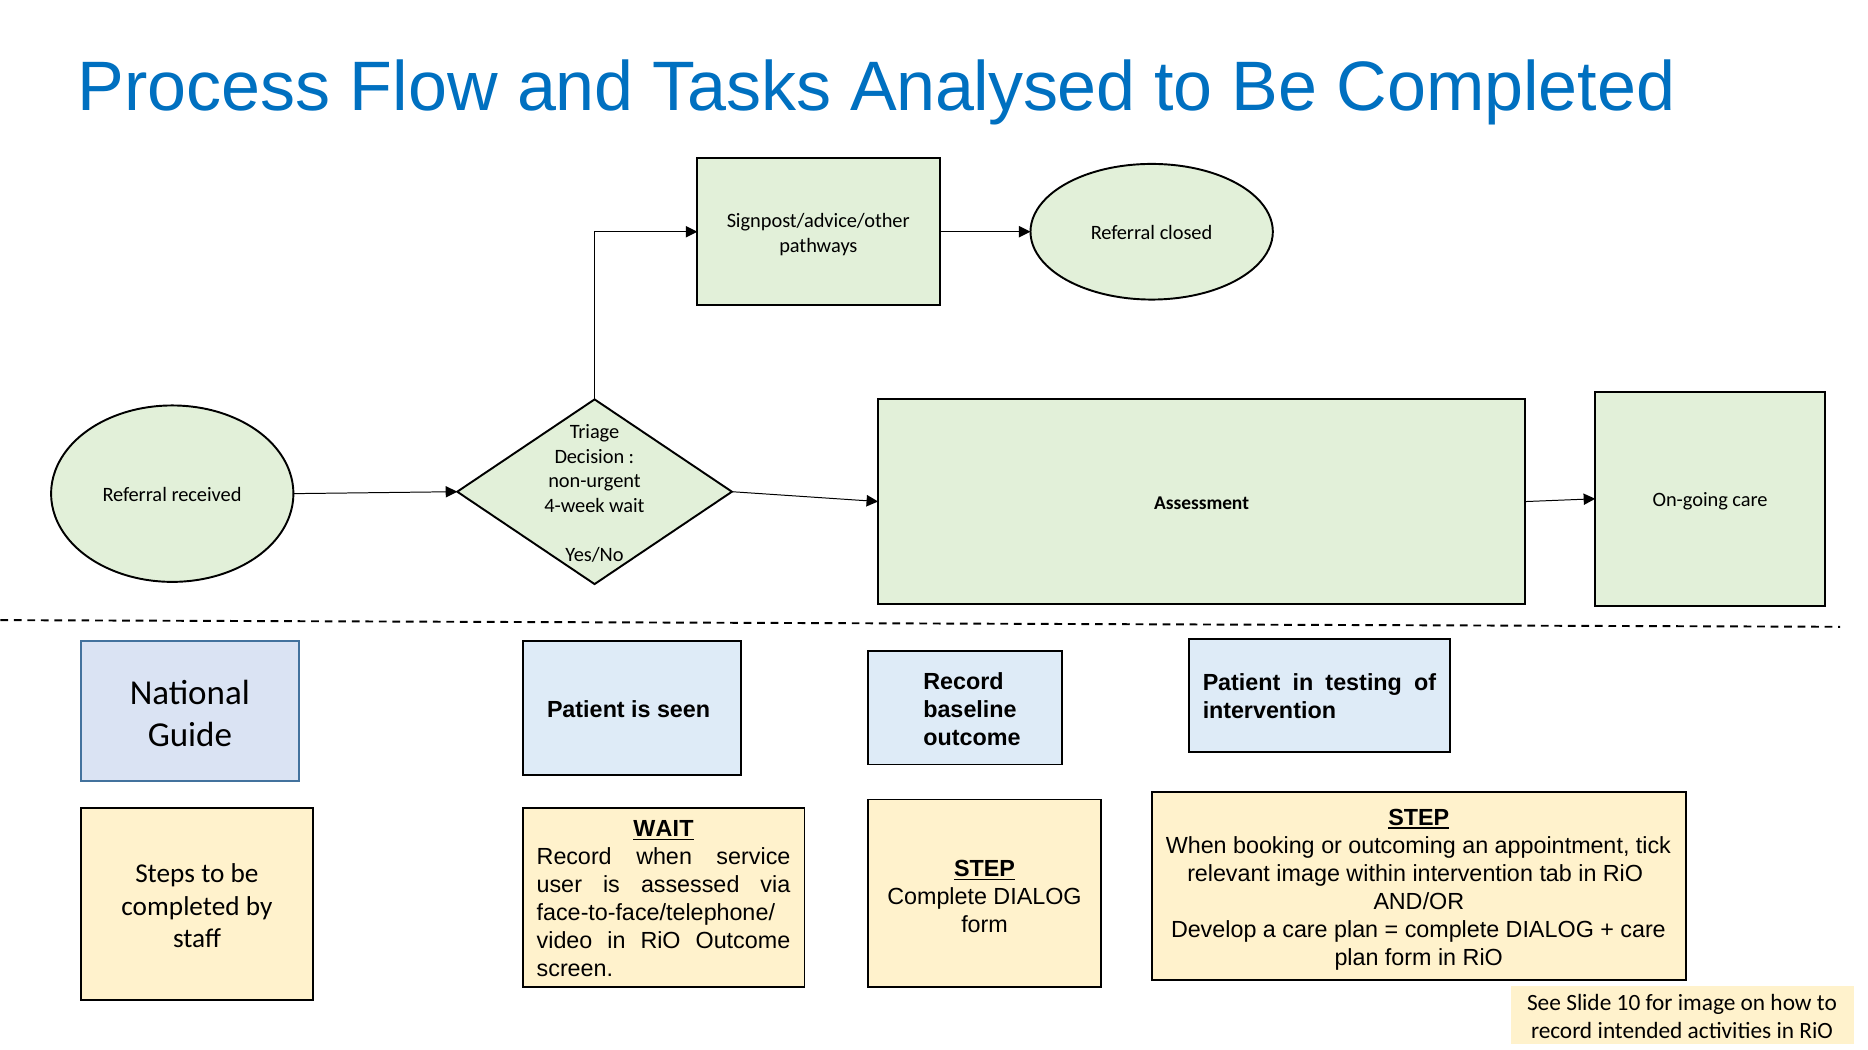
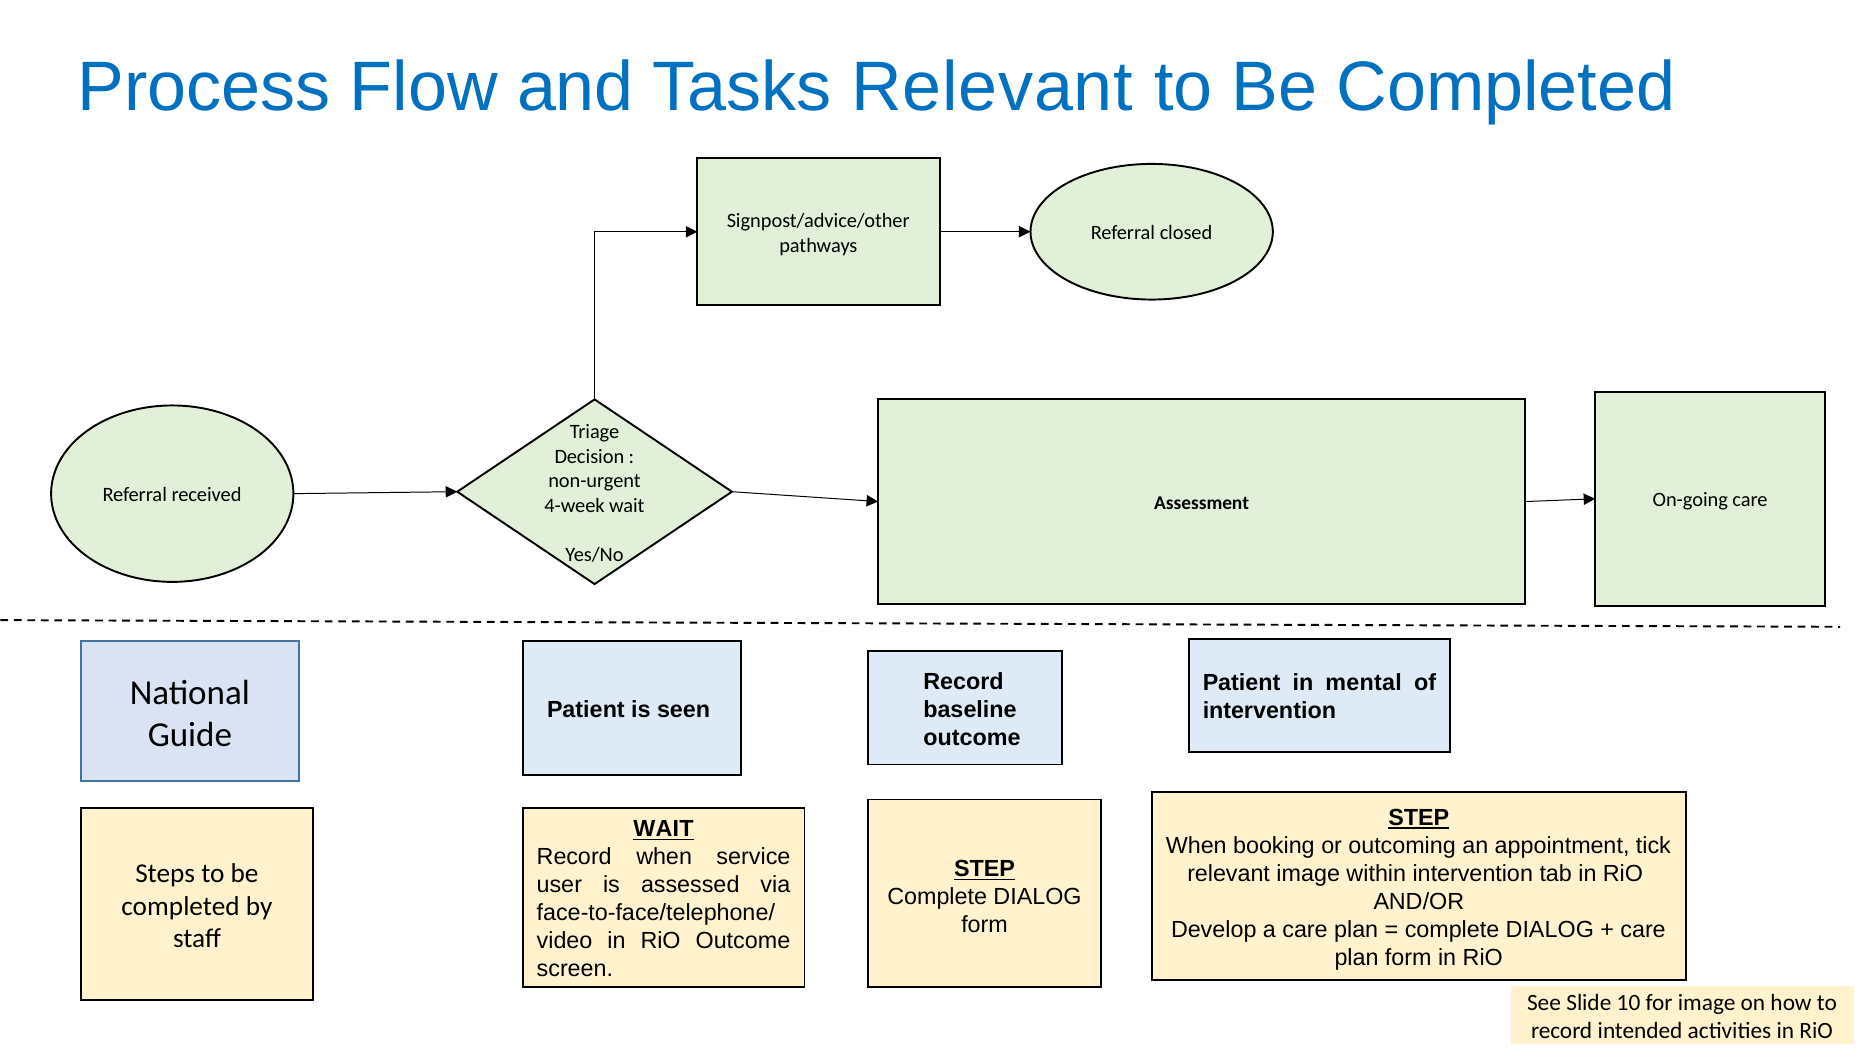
Tasks Analysed: Analysed -> Relevant (992, 87)
testing: testing -> mental (1364, 683)
